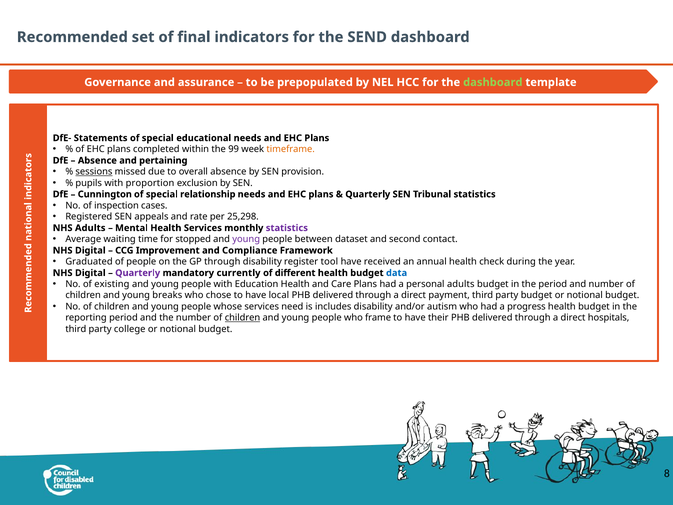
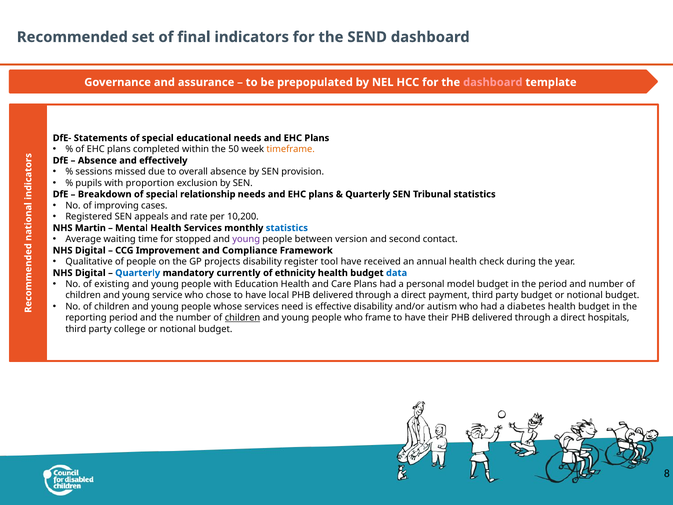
dashboard colour: light green -> pink (493, 82)
99: 99 -> 50 (234, 149)
pertaining: pertaining -> effectively (163, 160)
sessions underline: present -> none (94, 172)
Cunnington: Cunnington -> Breakdown (105, 194)
inspection: inspection -> improving (116, 205)
25,298: 25,298 -> 10,200 (243, 217)
NHS Adults: Adults -> Martin (90, 228)
statistics colour: purple -> blue (287, 228)
dataset: dataset -> version (351, 239)
Graduated: Graduated -> Qualitative (89, 262)
GP through: through -> projects (222, 262)
Quarterly colour: purple -> blue (138, 273)
different: different -> ethnicity (295, 273)
personal adults: adults -> model (461, 284)
breaks: breaks -> service (167, 295)
includes: includes -> effective (333, 306)
progress: progress -> diabetes (526, 306)
